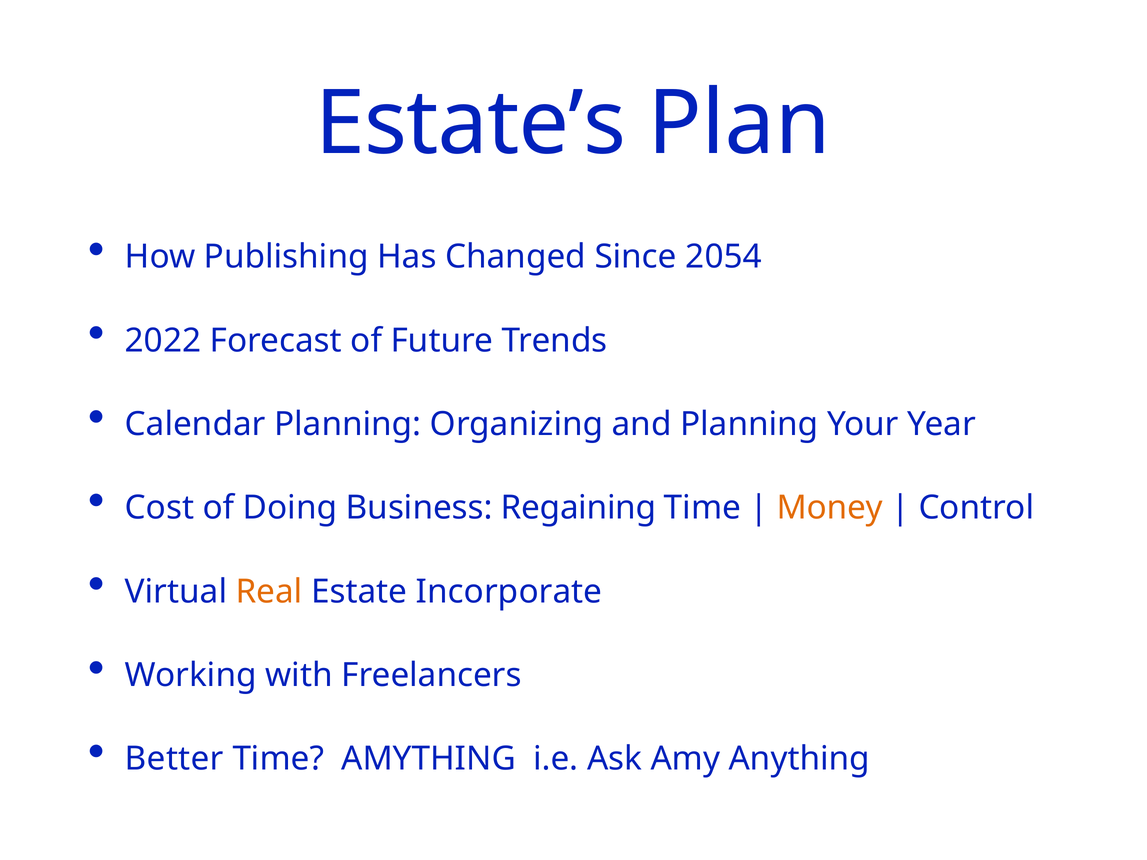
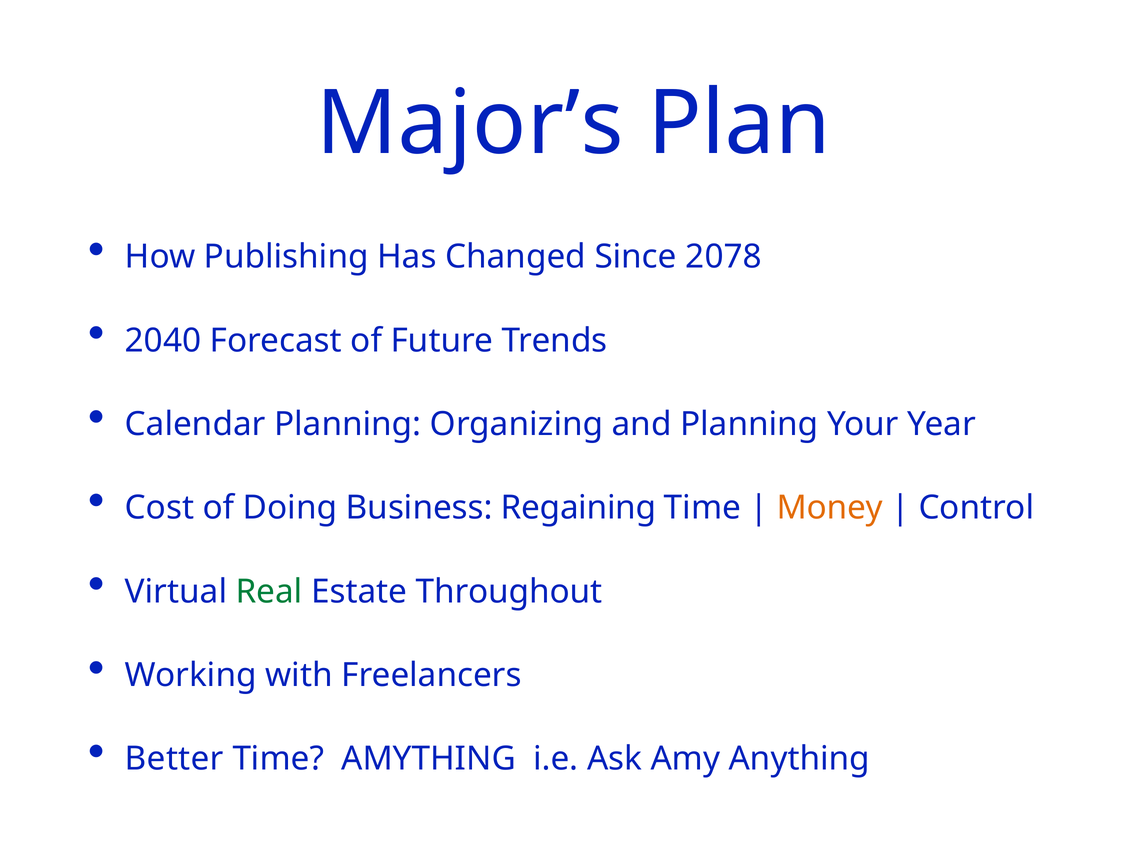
Estate’s: Estate’s -> Major’s (470, 124)
2054: 2054 -> 2078 (724, 257)
2022: 2022 -> 2040 (163, 341)
Real colour: orange -> green (269, 592)
Incorporate: Incorporate -> Throughout (509, 592)
